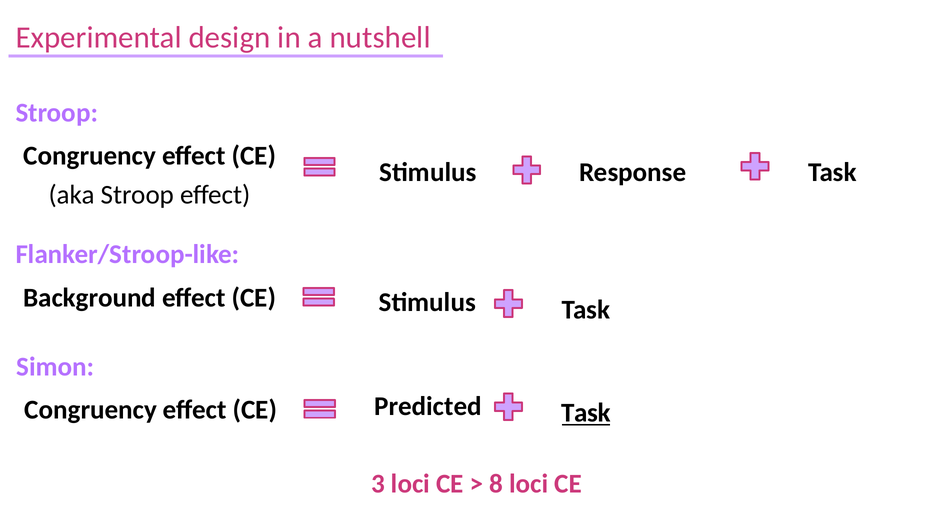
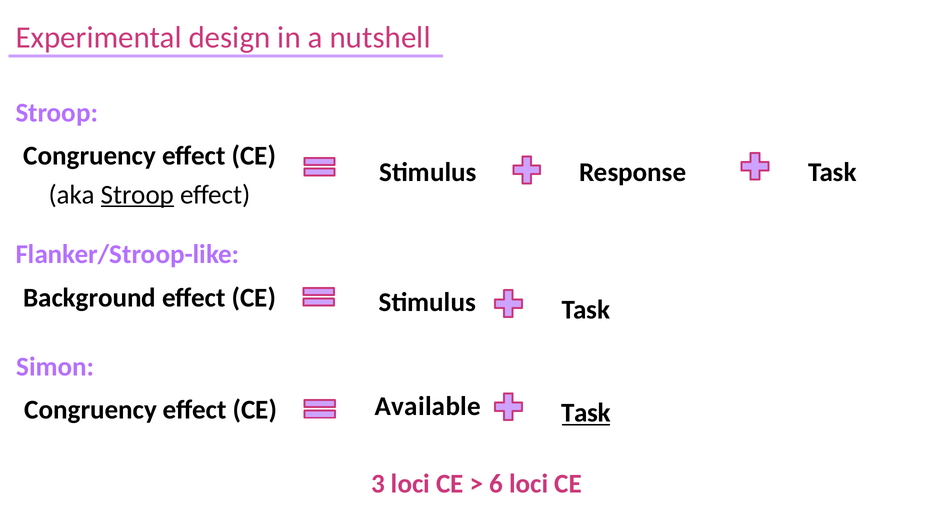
Stroop underline: none -> present (137, 195)
Predicted: Predicted -> Available (428, 407)
8: 8 -> 6 (496, 485)
